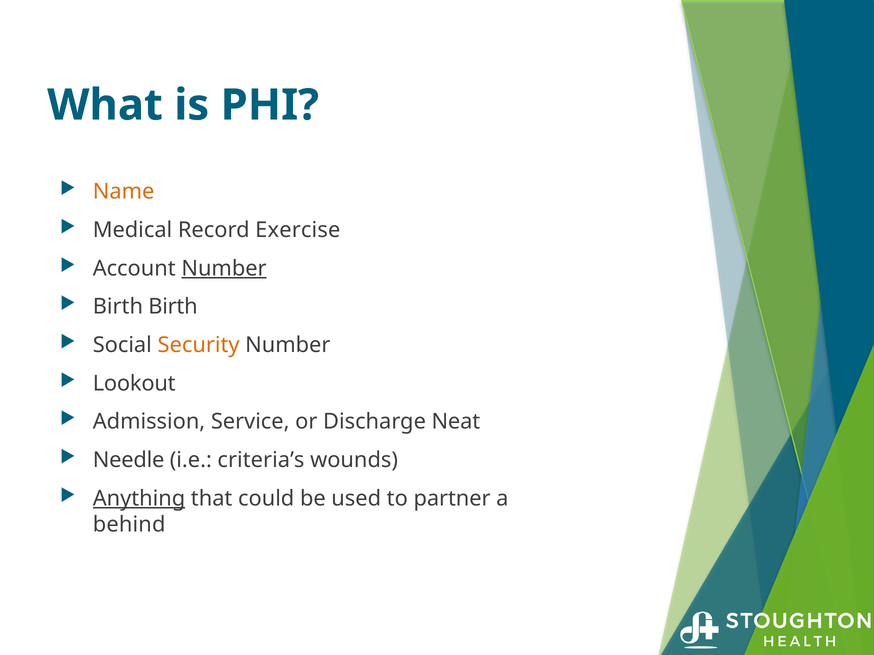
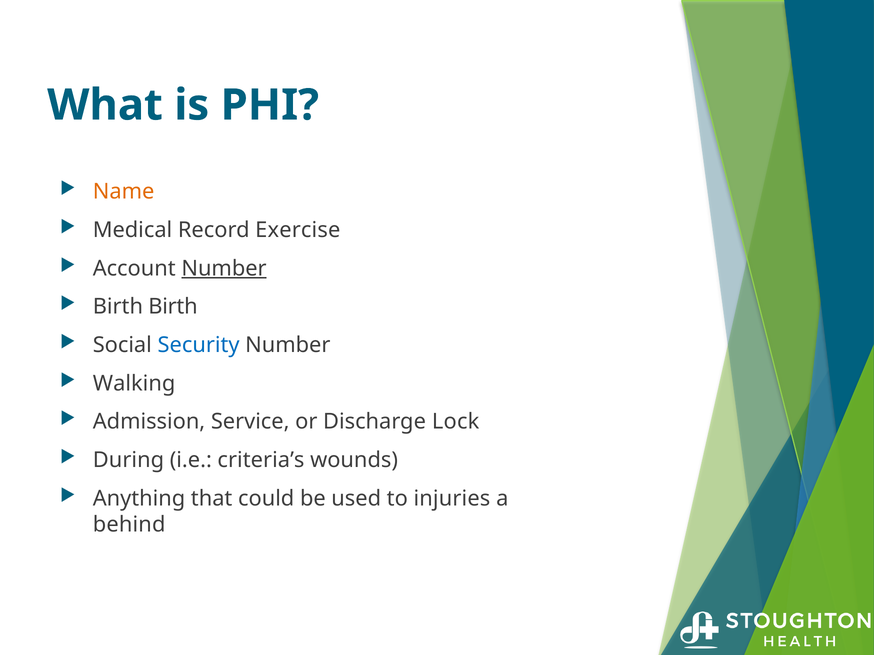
Security colour: orange -> blue (199, 345)
Lookout: Lookout -> Walking (134, 384)
Neat: Neat -> Lock (456, 422)
Needle: Needle -> During (128, 460)
Anything underline: present -> none (139, 499)
partner: partner -> injuries (452, 499)
